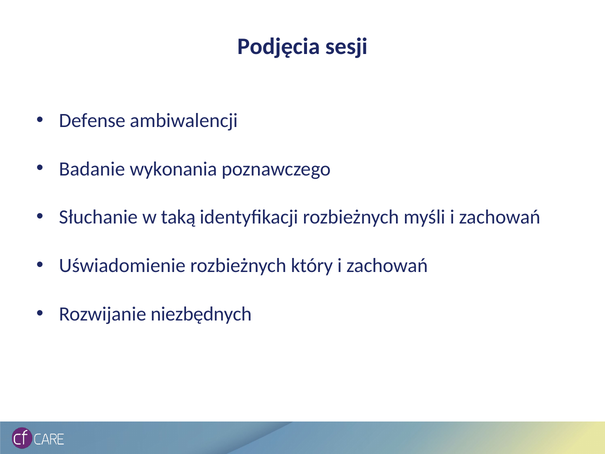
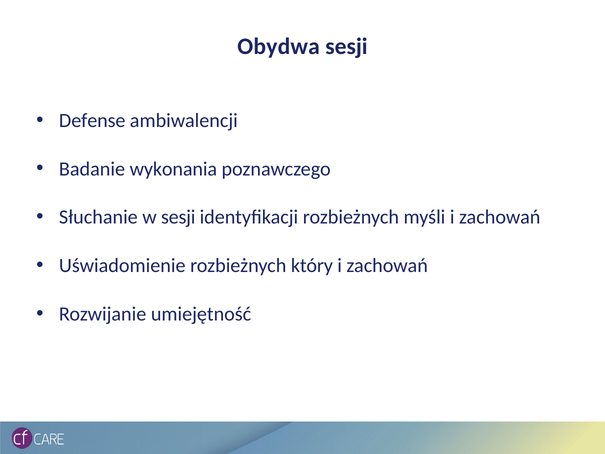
Podjęcia: Podjęcia -> Obydwa (279, 47)
w taką: taką -> sesji (178, 217)
niezbędnych: niezbędnych -> umiejętność (201, 314)
